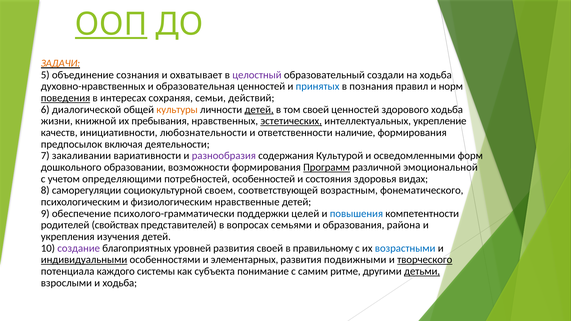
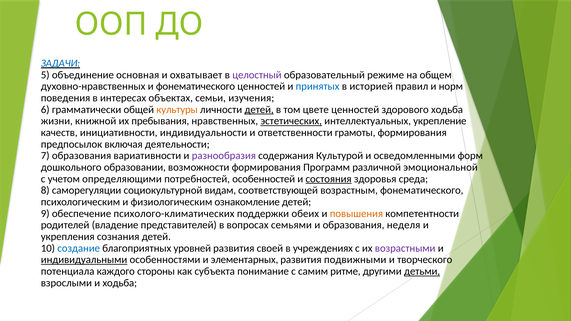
ООП underline: present -> none (111, 24)
ЗАДАЧИ colour: orange -> blue (60, 63)
сознания: сознания -> основная (138, 75)
создали: создали -> режиме (386, 75)
на ходьба: ходьба -> общем (436, 75)
и образовательная: образовательная -> фонематического (195, 86)
познания: познания -> историей (371, 86)
поведения underline: present -> none (66, 98)
сохраняя: сохраняя -> объектах (171, 98)
действий: действий -> изучения (251, 98)
диалогической: диалогической -> грамматически (87, 110)
том своей: своей -> цвете (316, 110)
любознательности: любознательности -> индивидуальности (204, 133)
наличие: наличие -> грамоты (355, 133)
7 закаливании: закаливании -> образования (82, 156)
Программ underline: present -> none (327, 167)
состояния underline: none -> present (329, 179)
видах: видах -> среда (413, 179)
своем: своем -> видам (220, 191)
нравственные: нравственные -> ознакомление (247, 202)
психолого-грамматически: психолого-грамматически -> психолого-климатических (174, 214)
целей: целей -> обеих (305, 214)
повышения colour: blue -> orange (356, 214)
свойствах: свойствах -> владение (115, 225)
района: района -> неделя (404, 225)
изучения: изучения -> сознания (118, 237)
создание colour: purple -> blue (79, 248)
правильному: правильному -> учреждениях (323, 248)
возрастными colour: blue -> purple (405, 248)
творческого underline: present -> none (425, 260)
системы: системы -> стороны (156, 272)
